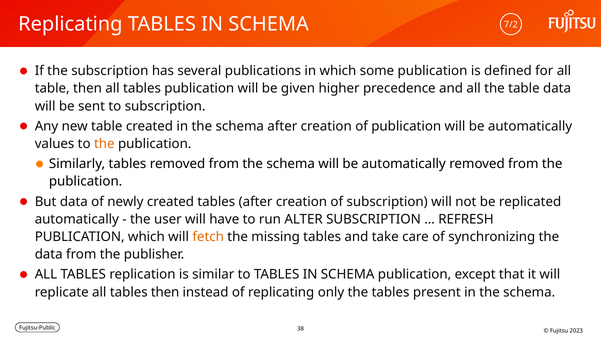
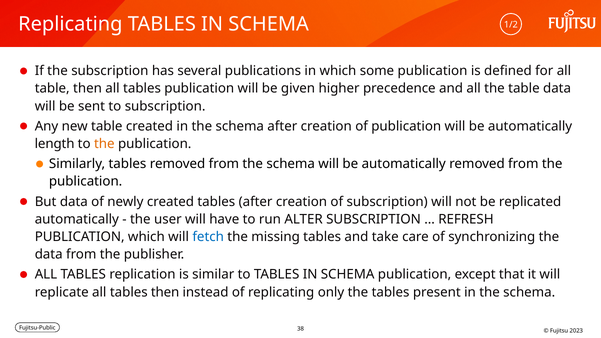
7/2: 7/2 -> 1/2 (511, 25)
values: values -> length (55, 144)
fetch colour: orange -> blue (208, 237)
